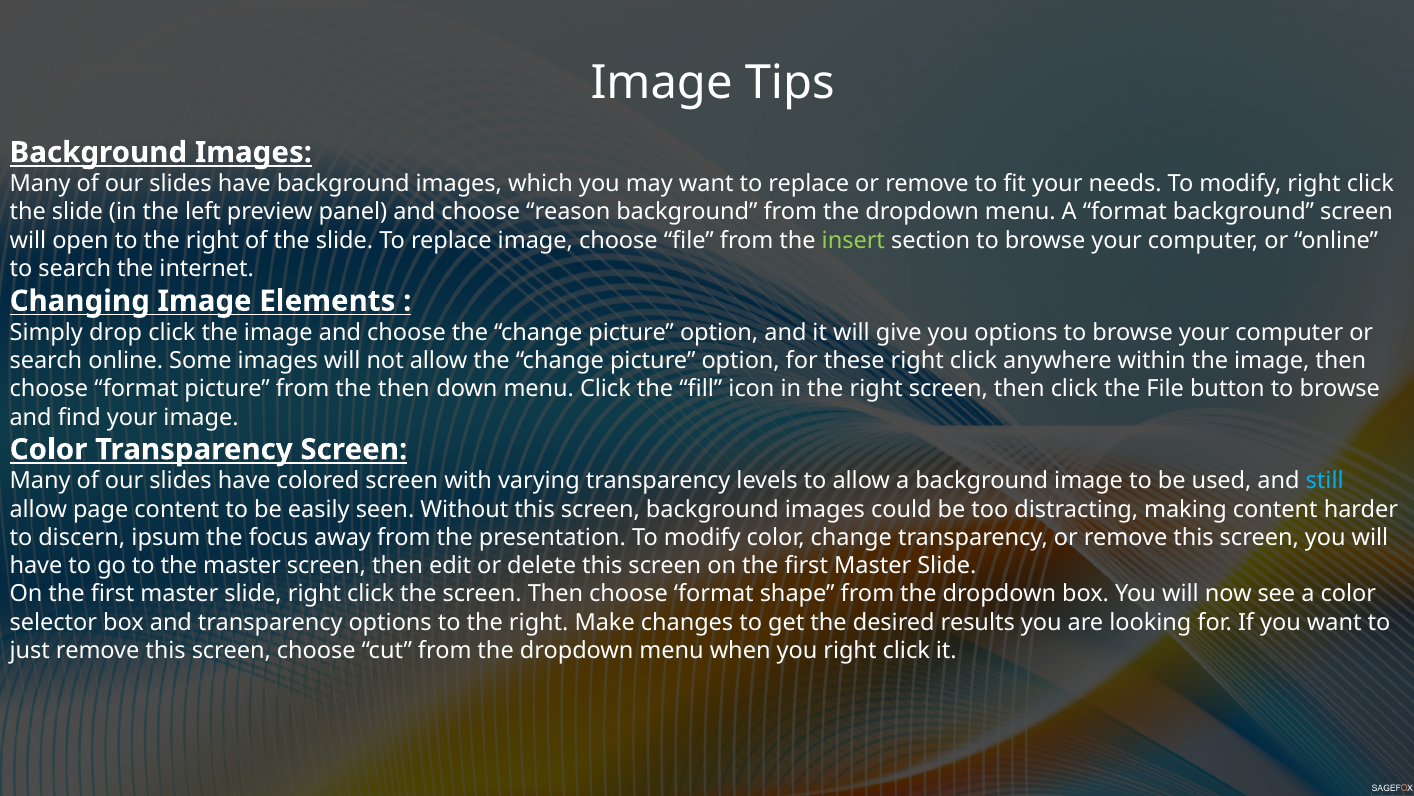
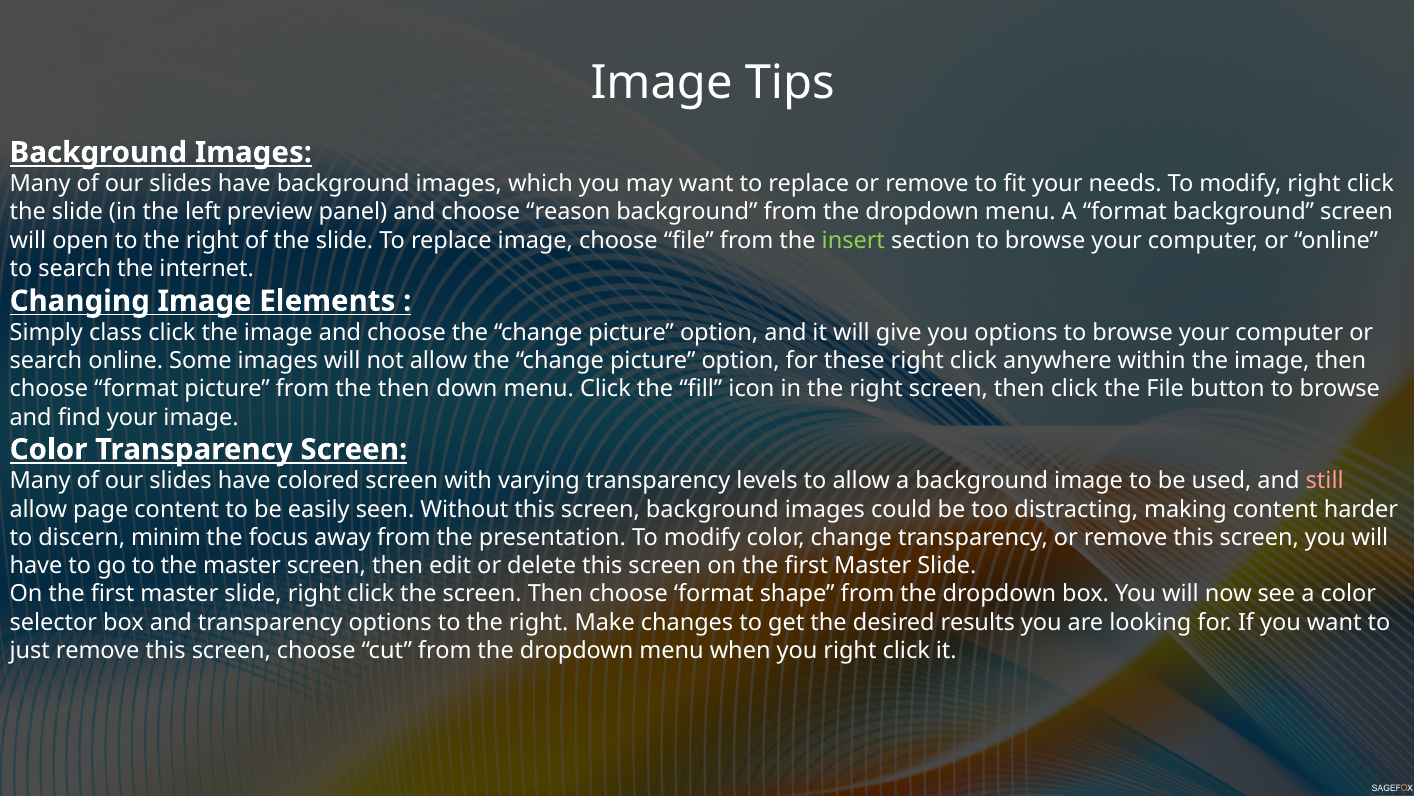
drop: drop -> class (116, 332)
still colour: light blue -> pink (1325, 481)
ipsum: ipsum -> minim (166, 537)
